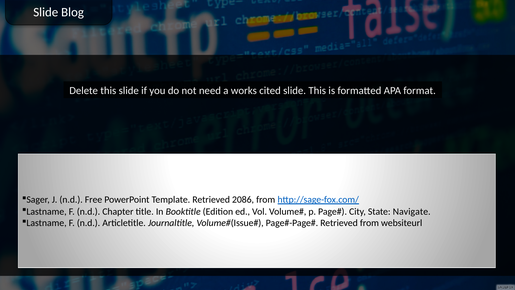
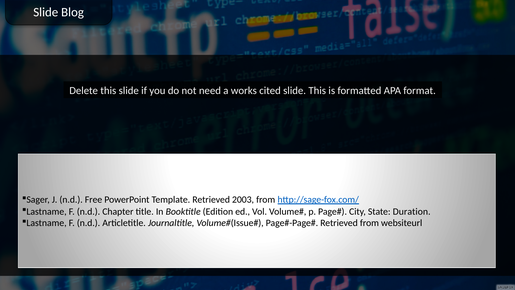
2086: 2086 -> 2003 (243, 199)
Navigate: Navigate -> Duration (412, 211)
